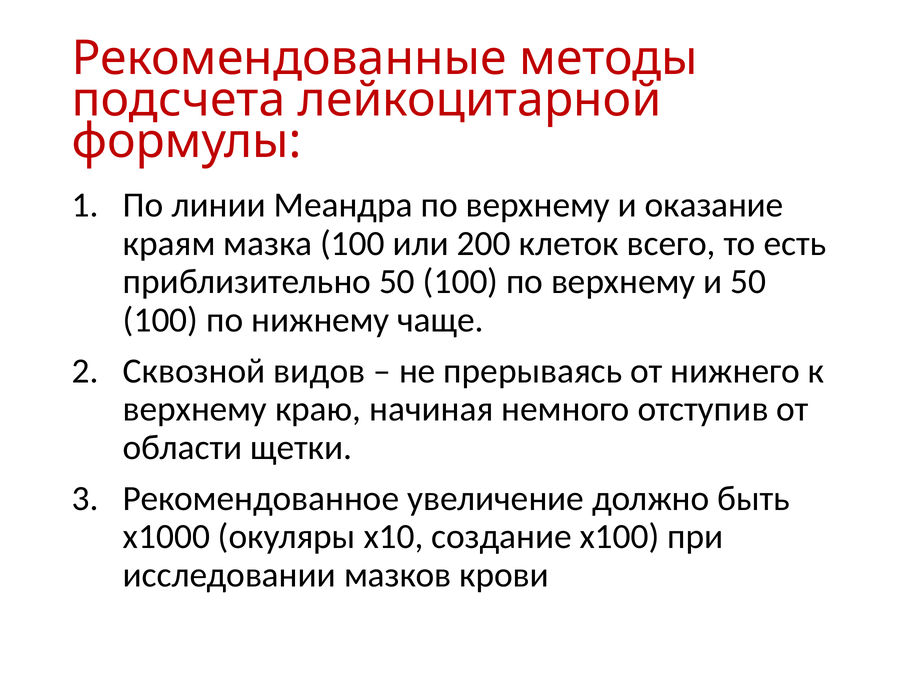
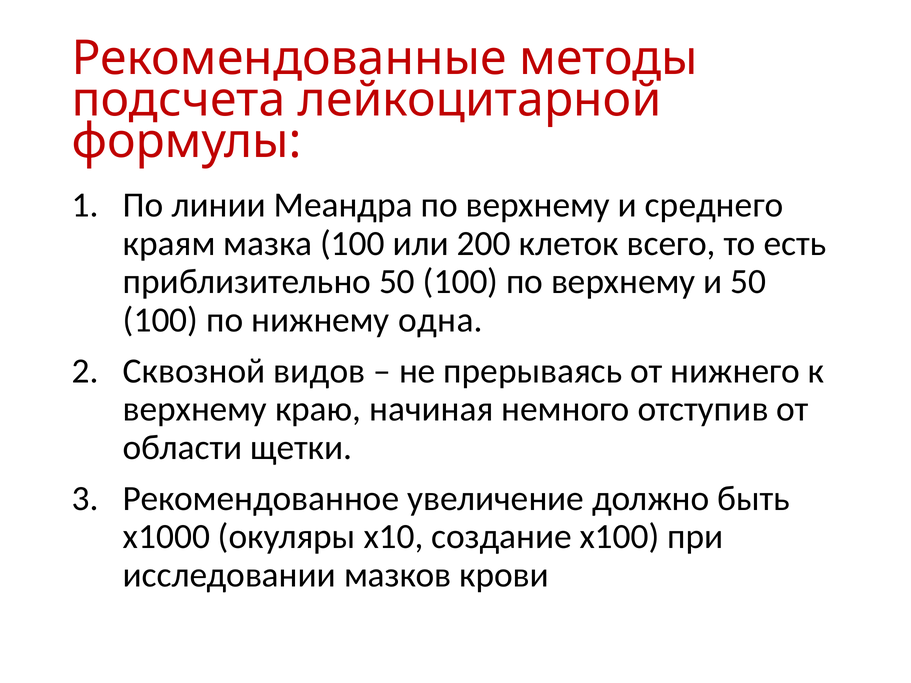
оказание: оказание -> среднего (714, 205)
чаще: чаще -> одна (440, 320)
